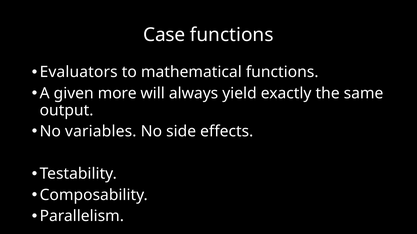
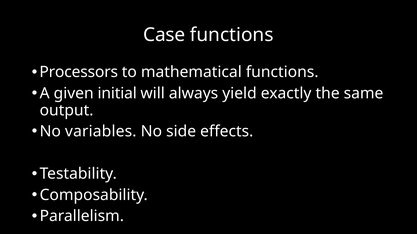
Evaluators: Evaluators -> Processors (79, 72)
more: more -> initial (117, 94)
